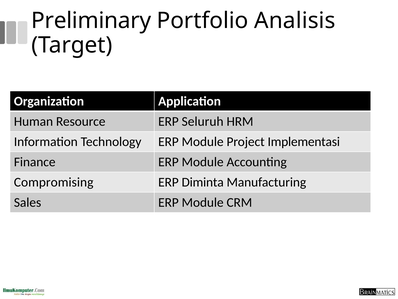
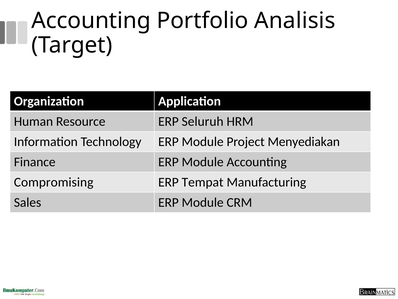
Preliminary: Preliminary -> Accounting (91, 21)
Implementasi: Implementasi -> Menyediakan (304, 142)
Diminta: Diminta -> Tempat (203, 182)
